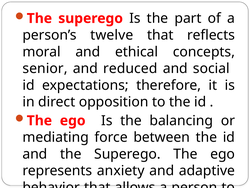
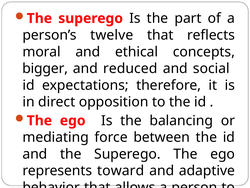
senior: senior -> bigger (45, 68)
anxiety: anxiety -> toward (121, 170)
